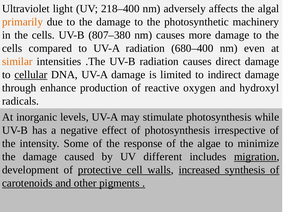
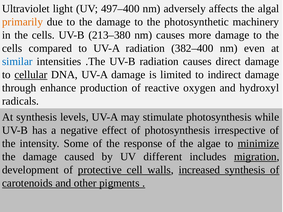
218–400: 218–400 -> 497–400 (120, 9)
807–380: 807–380 -> 213–380 (109, 35)
680–400: 680–400 -> 382–400 (192, 48)
similar colour: orange -> blue (17, 62)
At inorganic: inorganic -> synthesis (37, 117)
minimize underline: none -> present (258, 144)
